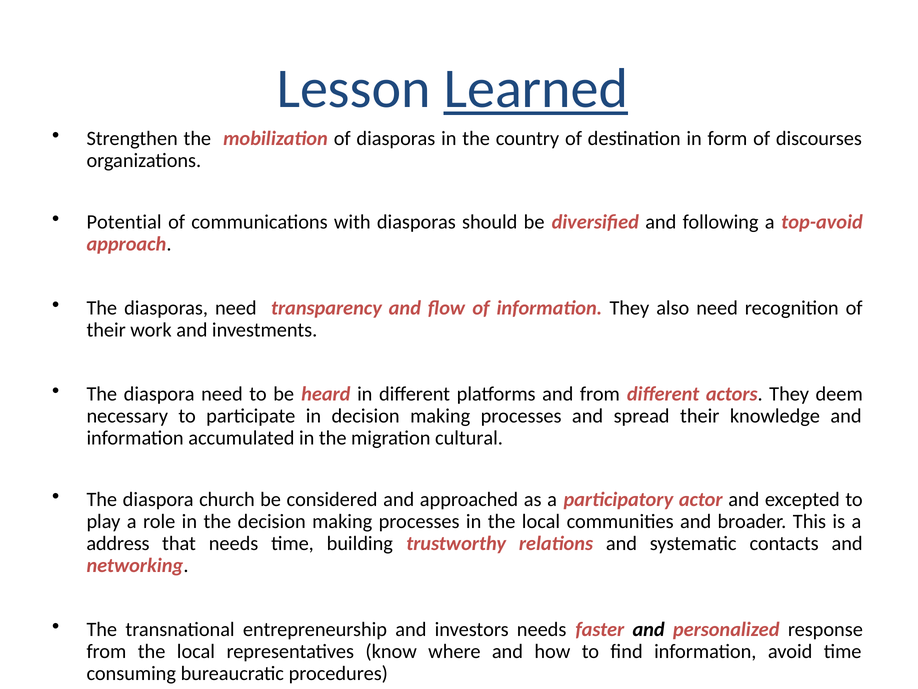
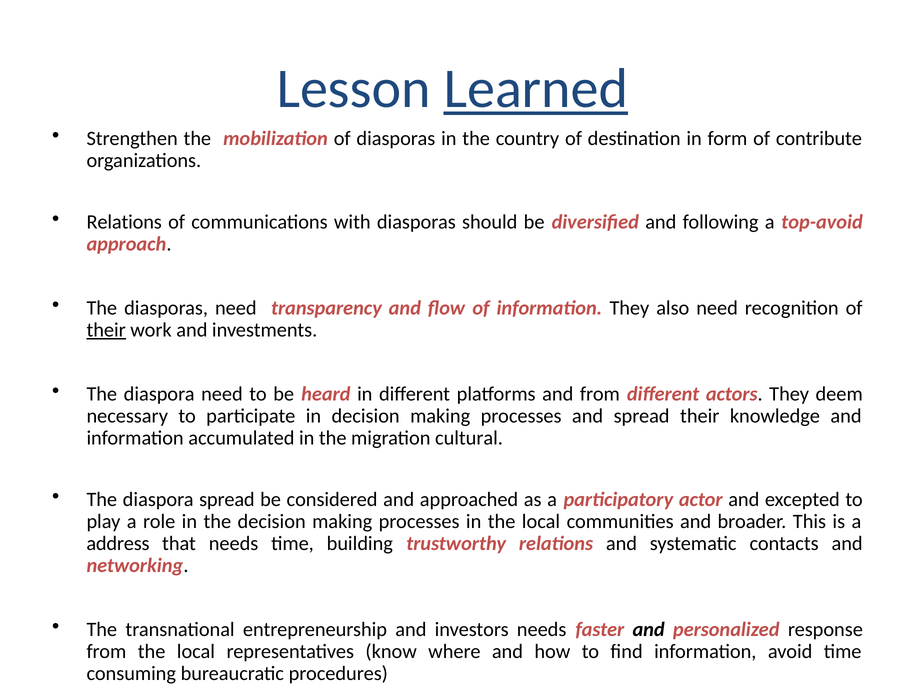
discourses: discourses -> contribute (819, 138)
Potential: Potential -> Relations (124, 222)
their underline: none -> present (106, 330)
diaspora church: church -> spread (227, 499)
